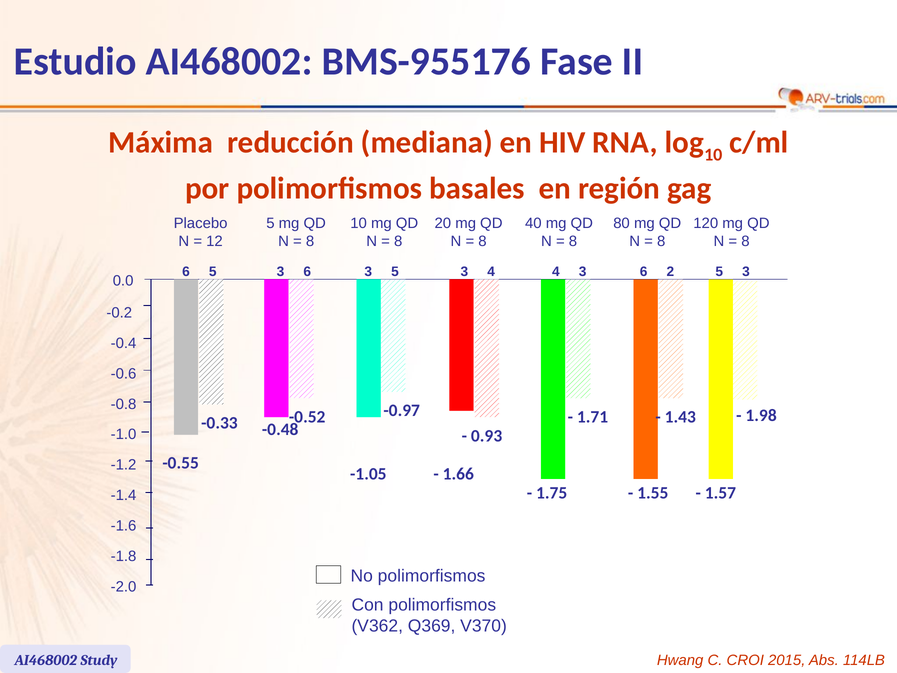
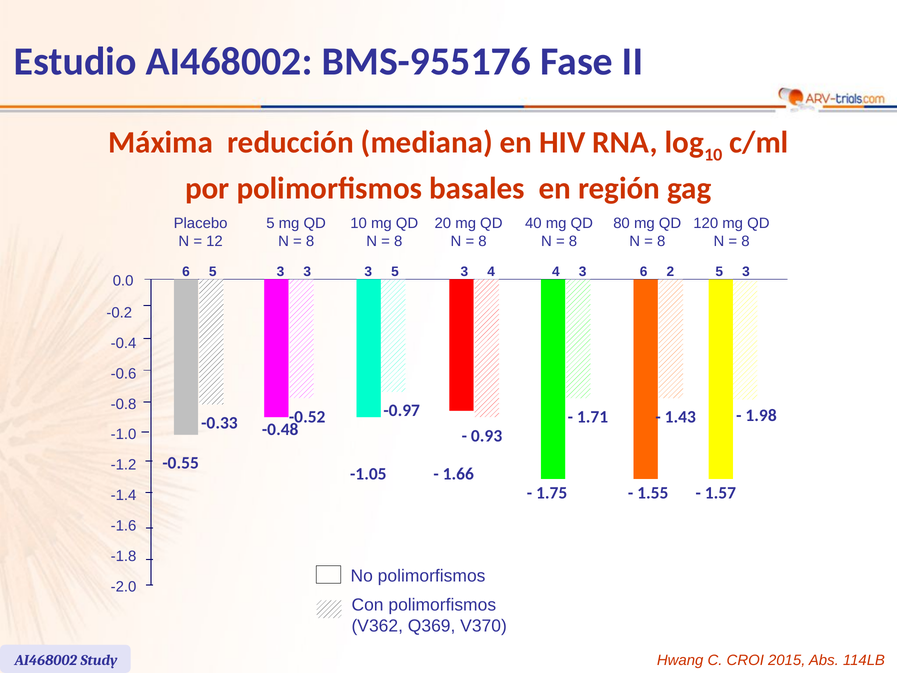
5 3 6: 6 -> 3 (307, 271)
